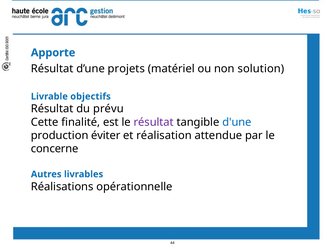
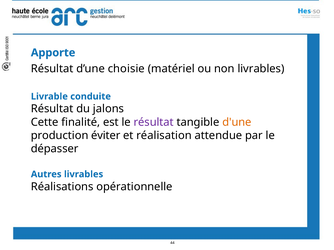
projets: projets -> choisie (126, 69)
non solution: solution -> livrables (261, 69)
objectifs: objectifs -> conduite (91, 97)
prévu: prévu -> jalons (108, 109)
d'une colour: blue -> orange (237, 122)
concerne: concerne -> dépasser (55, 149)
